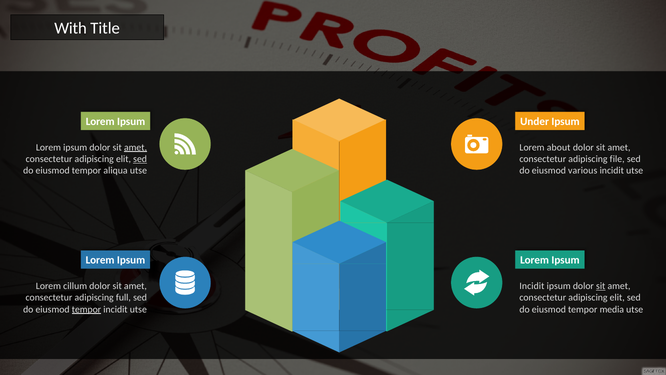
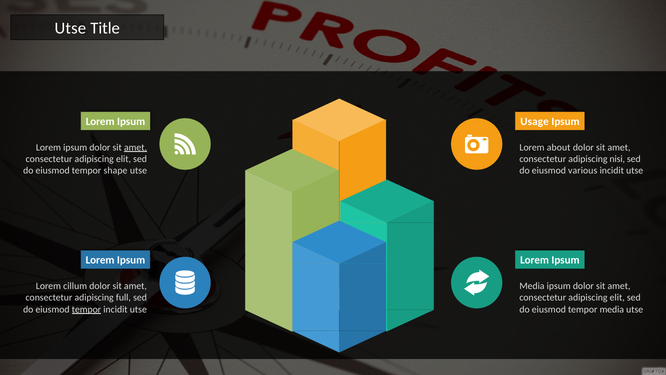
With: With -> Utse (70, 28)
Under: Under -> Usage (535, 122)
sed underline: present -> none (140, 159)
file: file -> nisi (617, 159)
aliqua: aliqua -> shape (116, 170)
Incidit: Incidit -> Media (532, 286)
sit underline: present -> none (601, 286)
